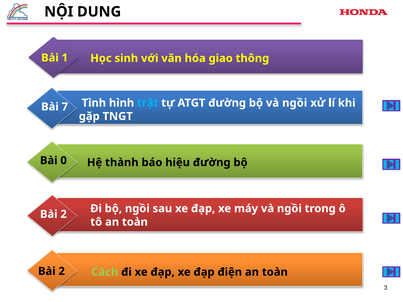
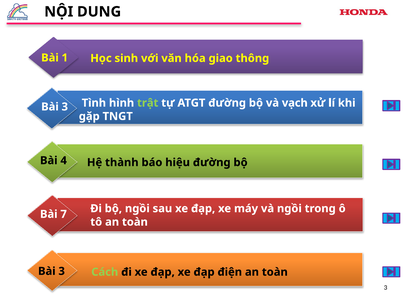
trật colour: light blue -> light green (148, 103)
bộ và ngồi: ngồi -> vạch (295, 103)
7: 7 -> 3 (65, 107)
0: 0 -> 4 (64, 161)
2: 2 -> 7 (64, 214)
2: 2 -> 3 (62, 271)
